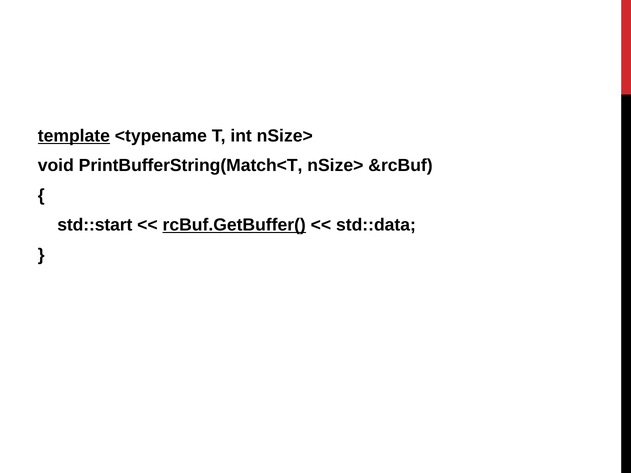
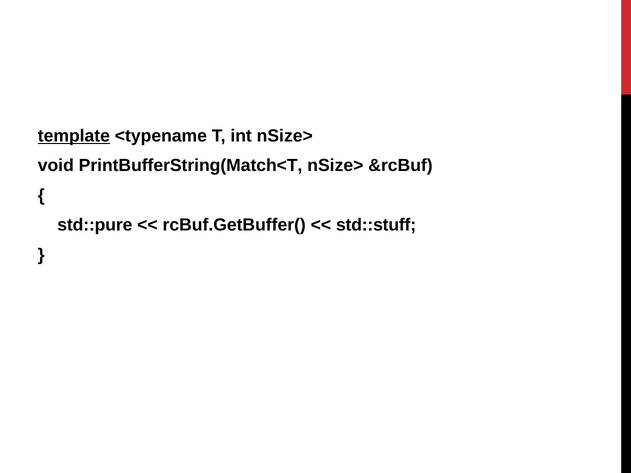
std::start: std::start -> std::pure (95, 225)
rcBuf.GetBuffer( underline: present -> none (234, 225)
std::data: std::data -> std::stuff (376, 225)
